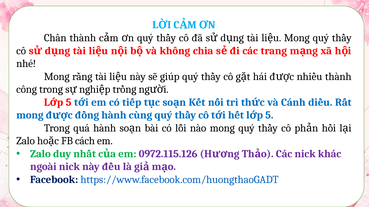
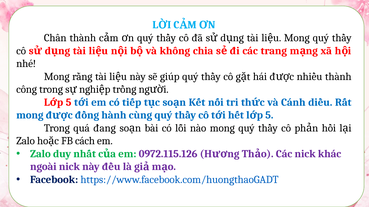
quá hành: hành -> đang (105, 128)
